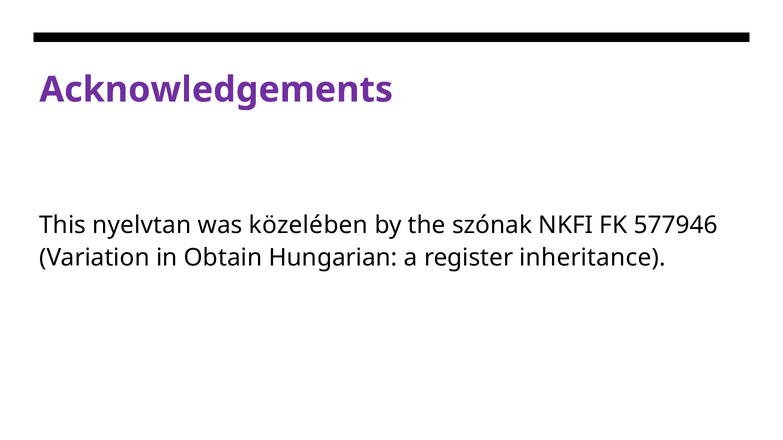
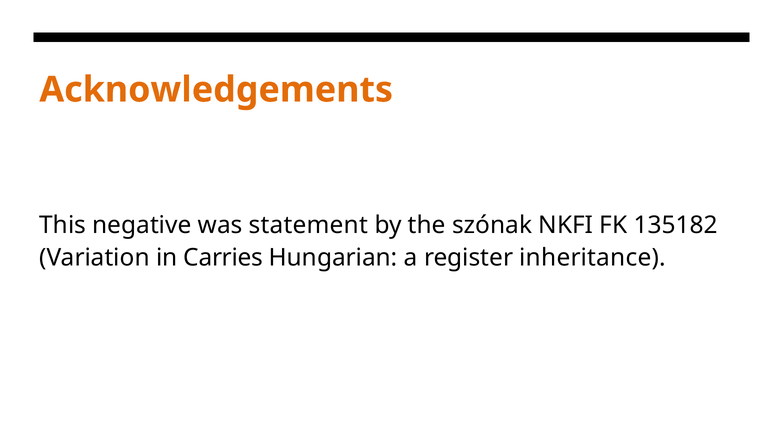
Acknowledgements colour: purple -> orange (216, 90)
nyelvtan: nyelvtan -> negative (142, 225)
közelében: közelében -> statement (308, 225)
577946: 577946 -> 135182 (676, 225)
Obtain: Obtain -> Carries (223, 258)
